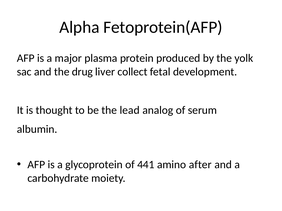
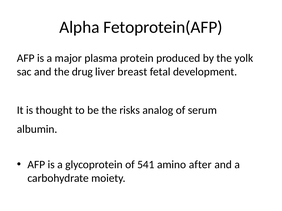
collect: collect -> breast (132, 72)
lead: lead -> risks (130, 110)
441: 441 -> 541 (146, 165)
